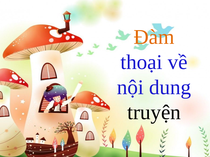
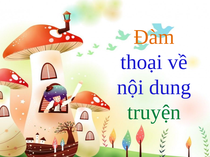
truyện colour: black -> green (154, 113)
